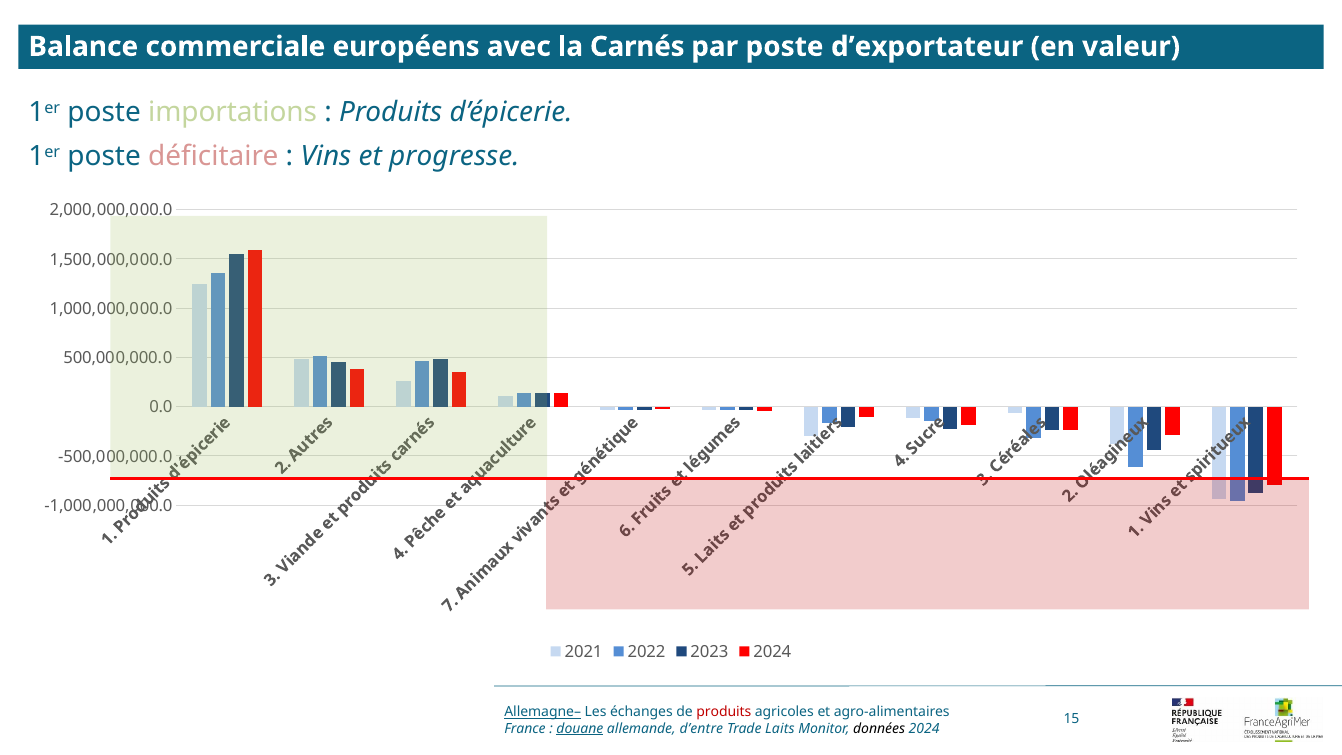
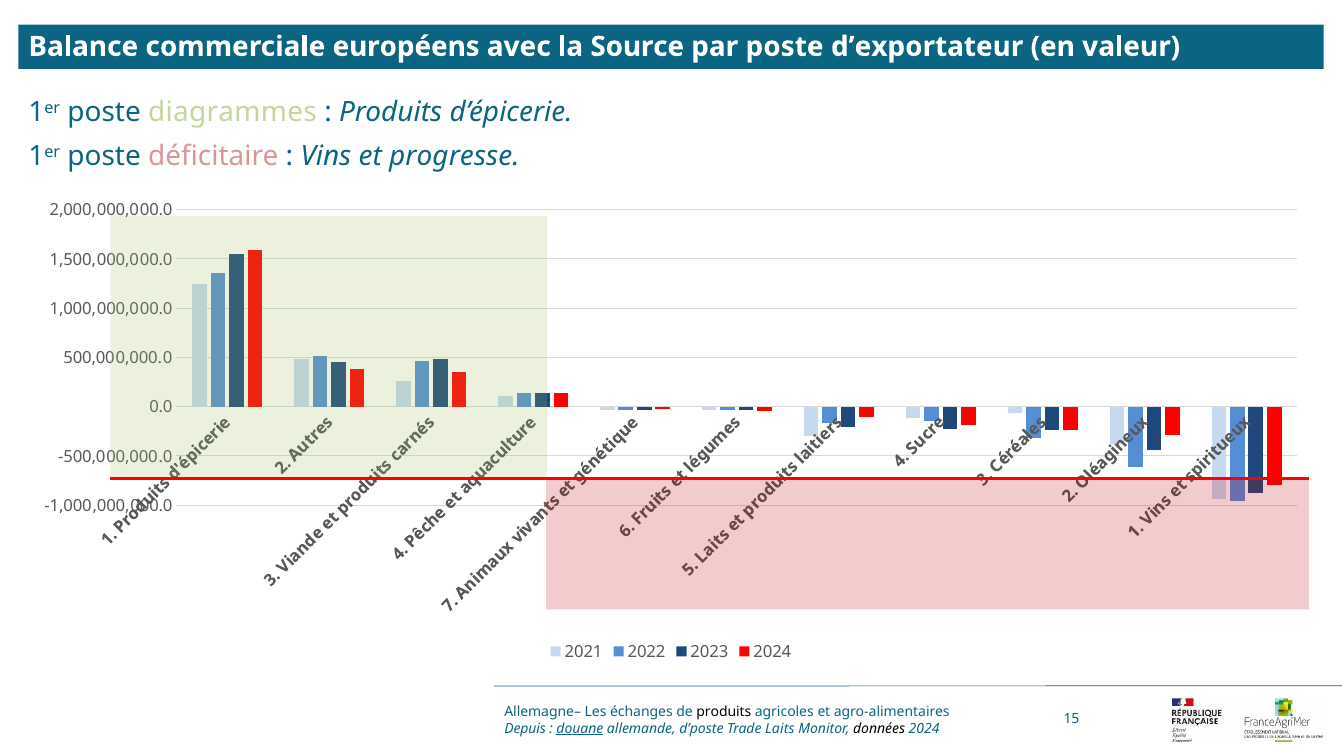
Carnés: Carnés -> Source (637, 47)
importations: importations -> diagrammes (232, 112)
Allemagne– underline: present -> none (543, 712)
produits colour: red -> black (724, 712)
France: France -> Depuis (525, 729)
d’entre: d’entre -> d’poste (701, 729)
